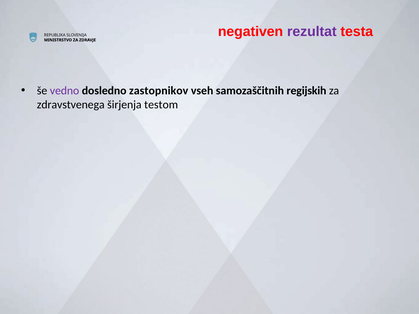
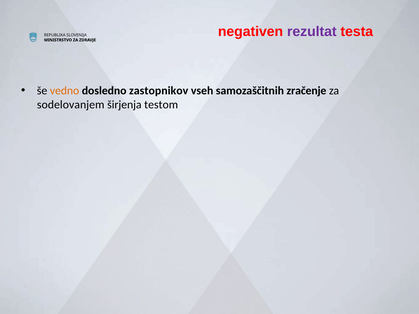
vedno colour: purple -> orange (65, 91)
regijskih: regijskih -> zračenje (306, 91)
zdravstvenega: zdravstvenega -> sodelovanjem (71, 105)
